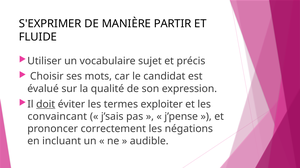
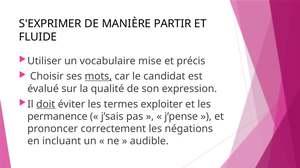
sujet: sujet -> mise (150, 61)
mots underline: none -> present (98, 77)
convaincant: convaincant -> permanence (57, 117)
